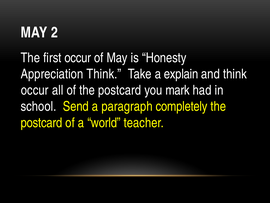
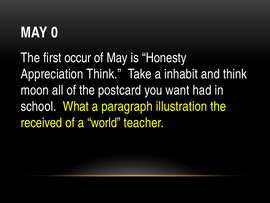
2: 2 -> 0 (54, 33)
explain: explain -> inhabit (181, 74)
occur: occur -> moon (35, 90)
mark: mark -> want (177, 90)
Send: Send -> What (76, 106)
completely: completely -> illustration (181, 106)
postcard: postcard -> received (41, 122)
